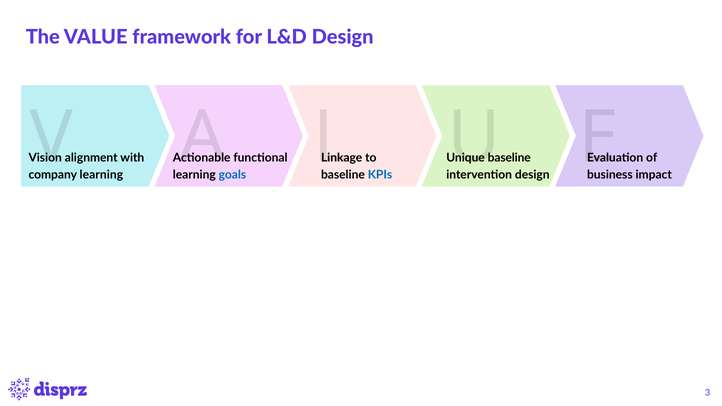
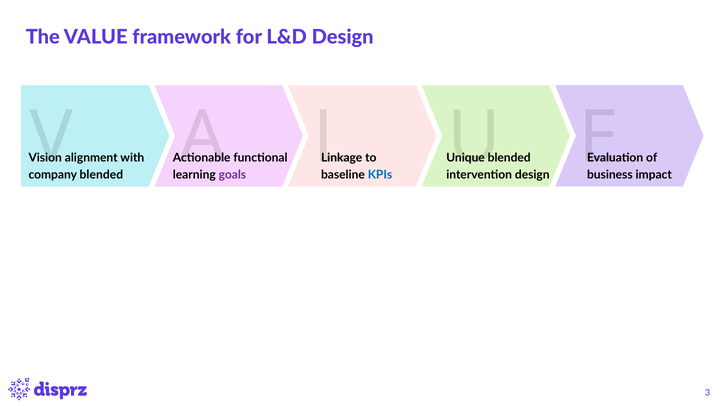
baseline: baseline -> blended (509, 158)
learning: learning -> blended (101, 175)
goals colour: blue -> purple (232, 175)
